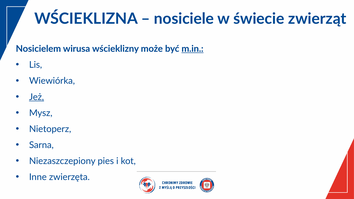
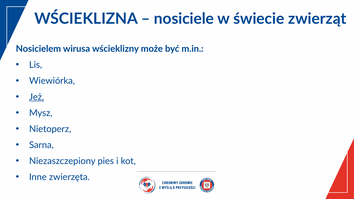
m.in underline: present -> none (193, 49)
